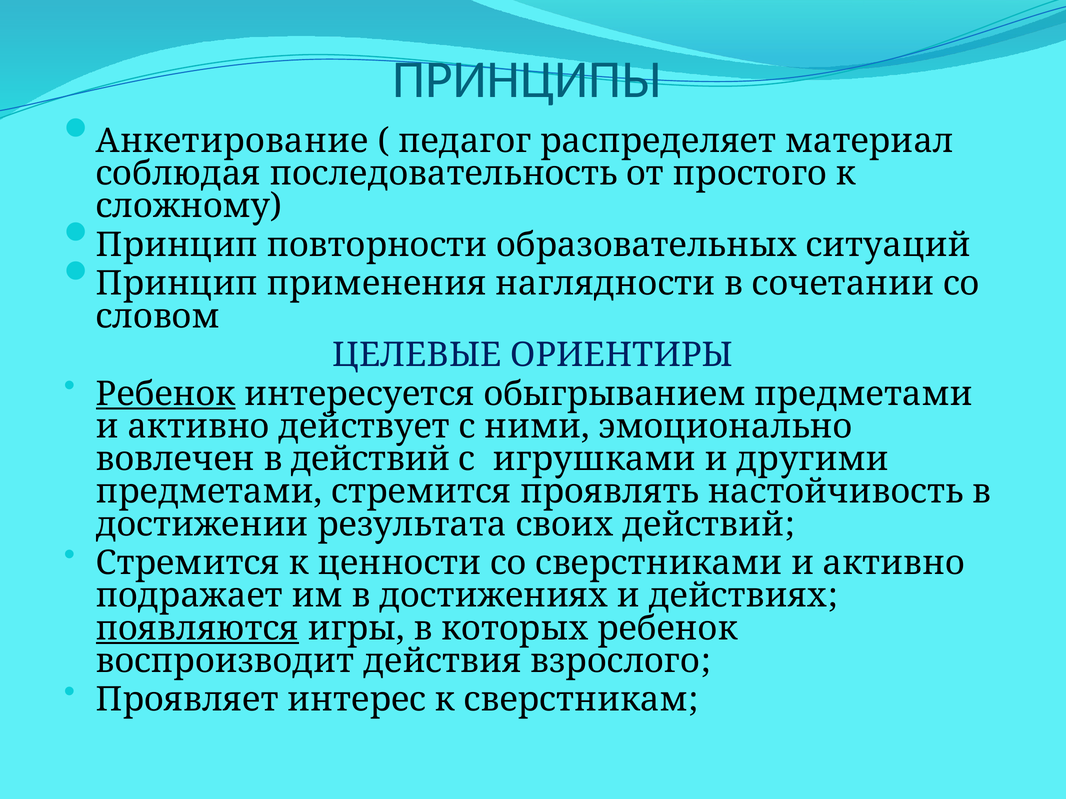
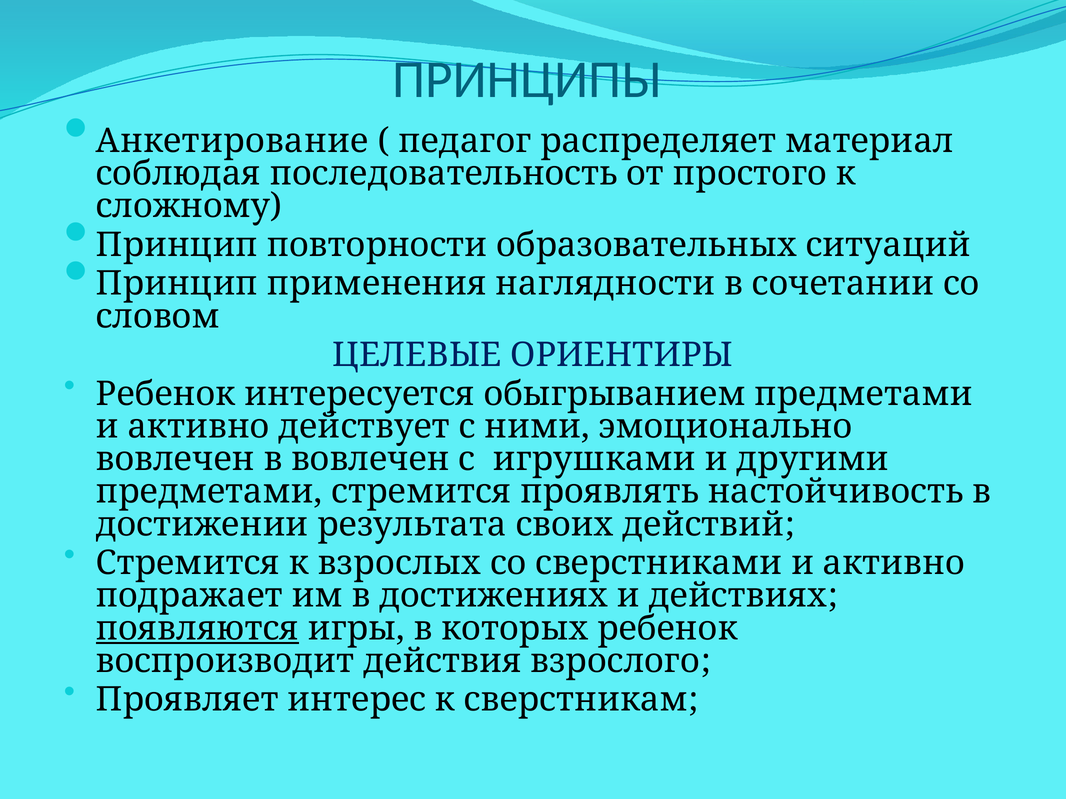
Ребенок underline: present -> none (166, 394)
в действий: действий -> вовлечен (370, 459)
ценности: ценности -> взрослых (399, 563)
